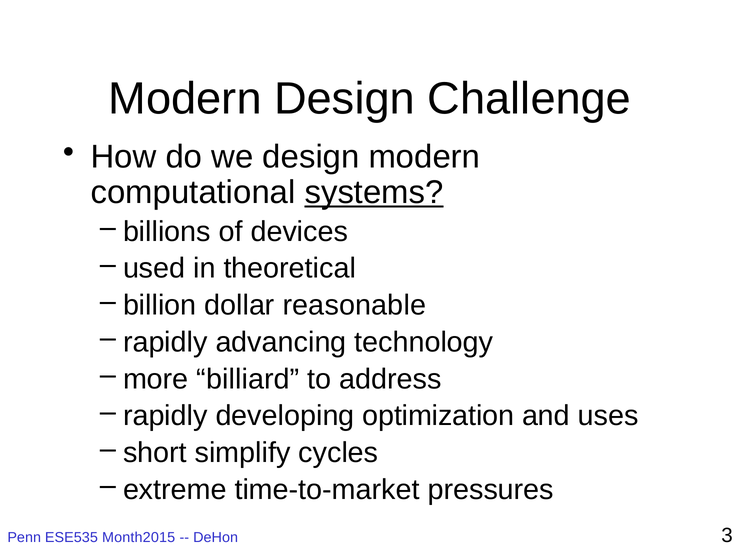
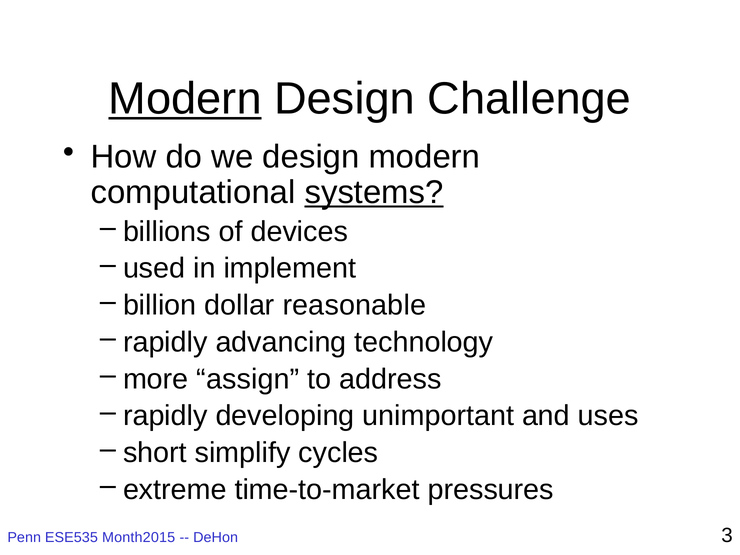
Modern underline: none -> present (185, 99)
theoretical: theoretical -> implement (290, 268)
billiard: billiard -> assign (248, 379)
optimization: optimization -> unimportant (438, 416)
